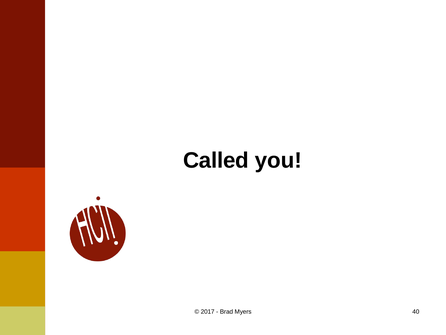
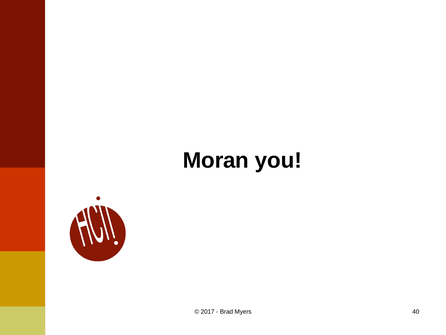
Called: Called -> Moran (216, 160)
